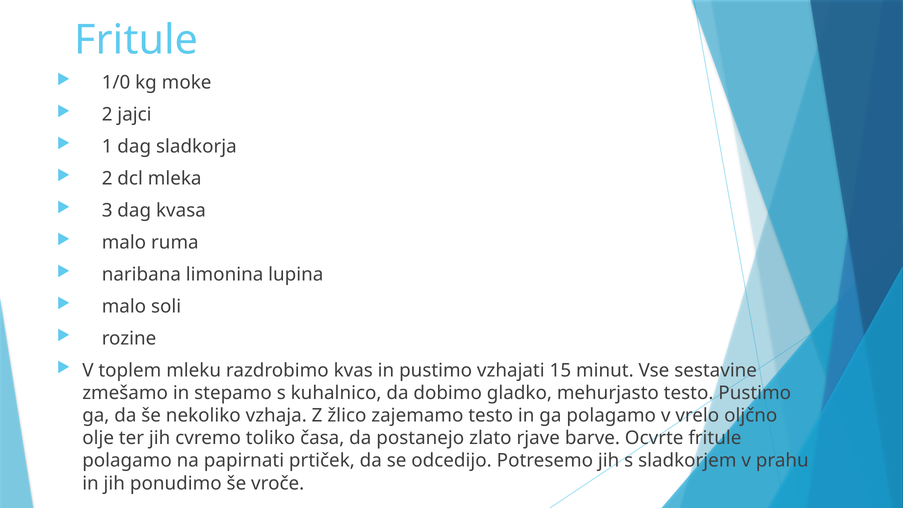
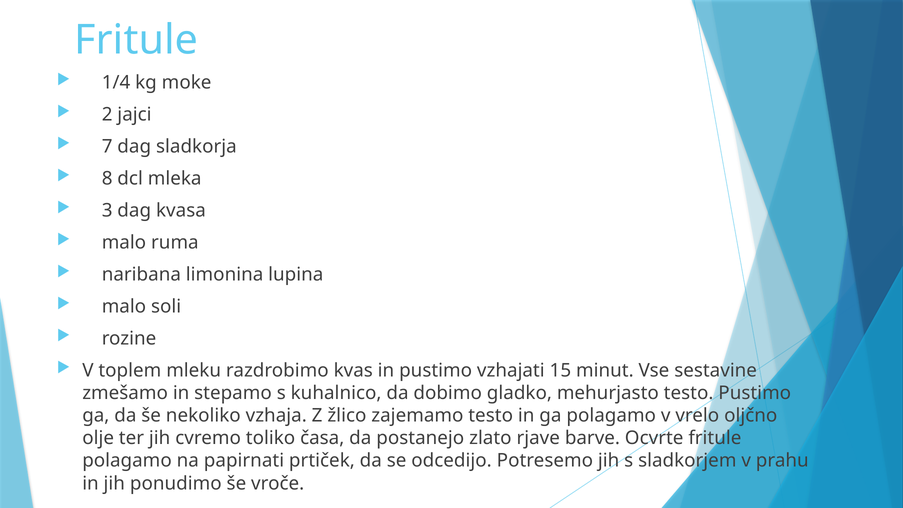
1/0: 1/0 -> 1/4 (116, 82)
1: 1 -> 7 (107, 146)
2: 2 -> 8 (107, 178)
